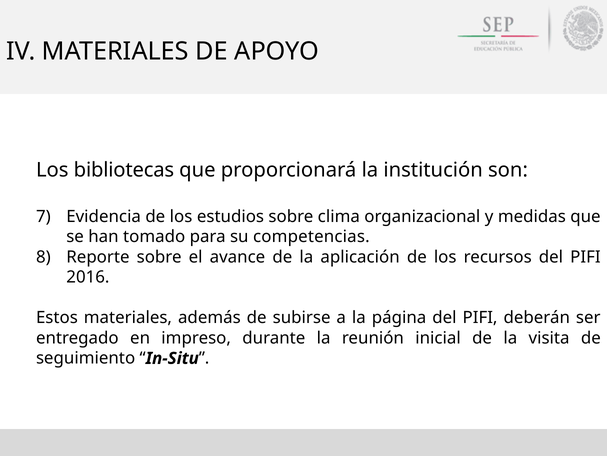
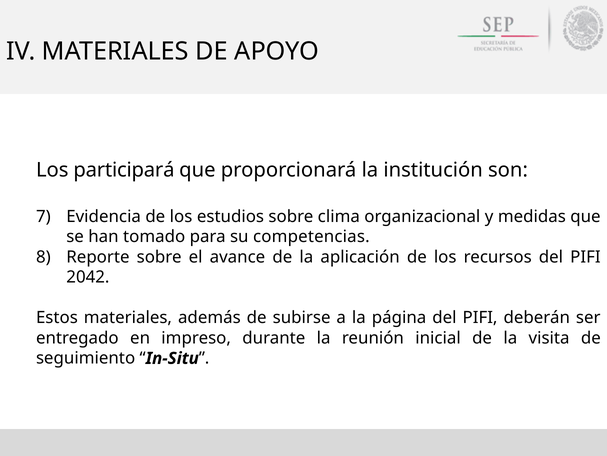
bibliotecas: bibliotecas -> participará (124, 170)
2016: 2016 -> 2042 (88, 277)
